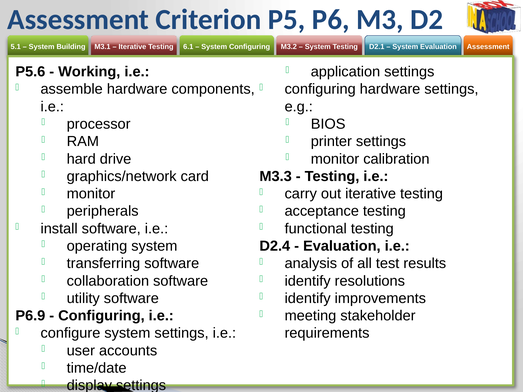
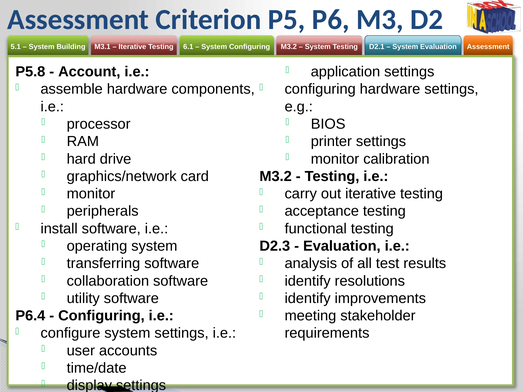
P5.6: P5.6 -> P5.8 (30, 72)
Working: Working -> Account (89, 72)
M3.3: M3.3 -> M3.2 (276, 176)
D2.4: D2.4 -> D2.3 (275, 246)
P6.9: P6.9 -> P6.4 (30, 316)
